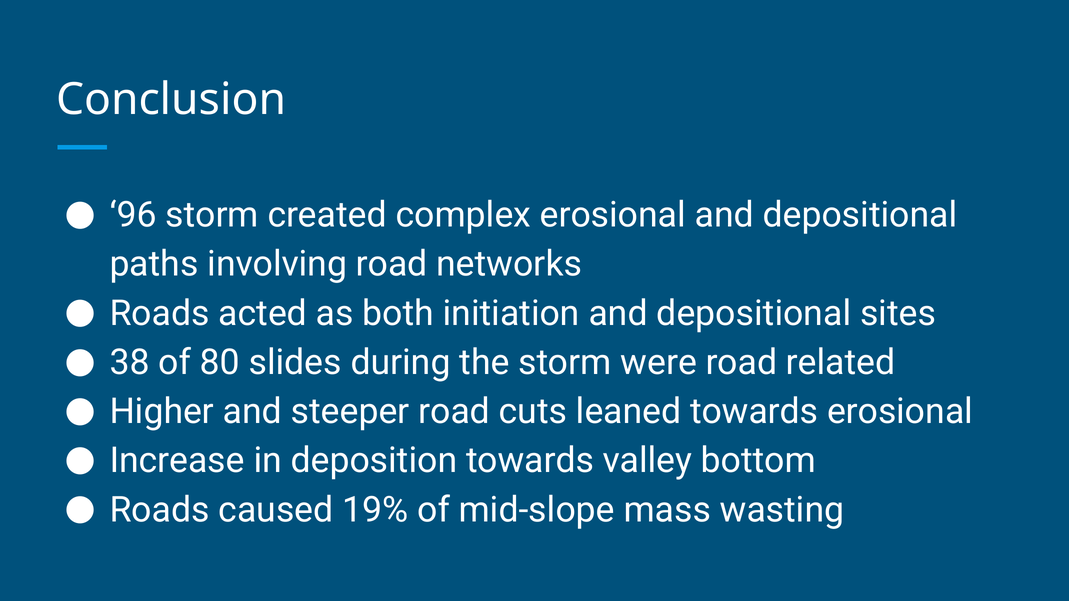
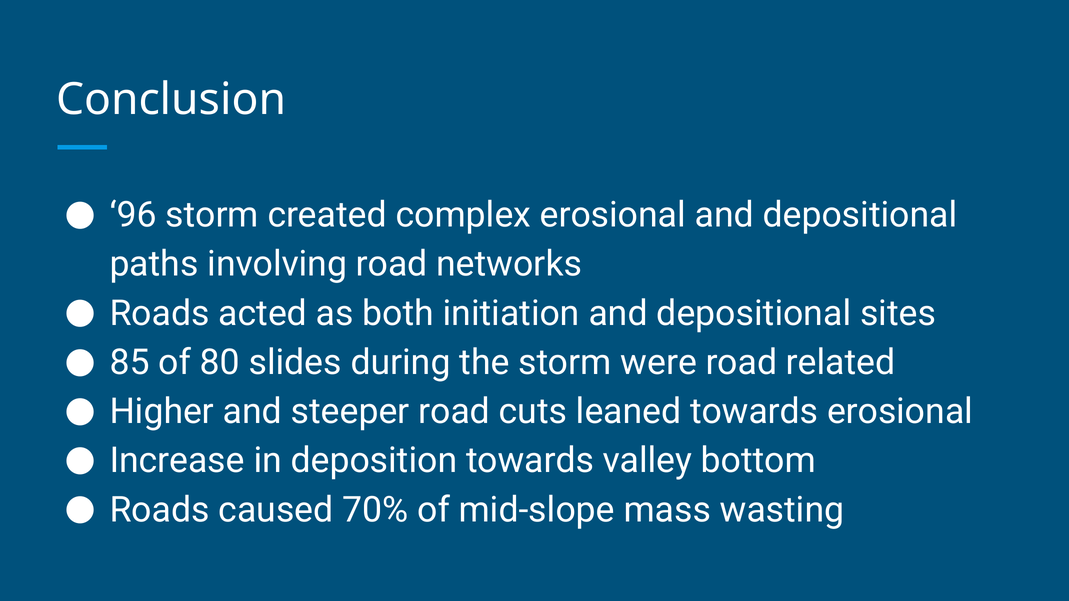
38: 38 -> 85 (130, 363)
19%: 19% -> 70% (375, 510)
